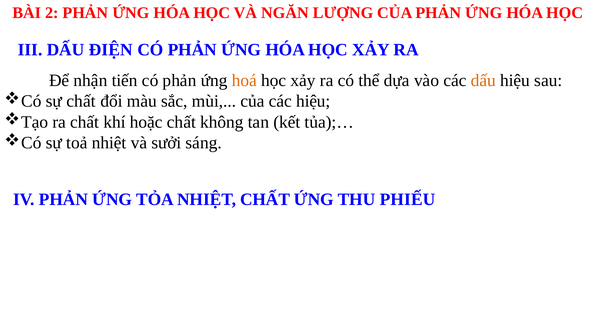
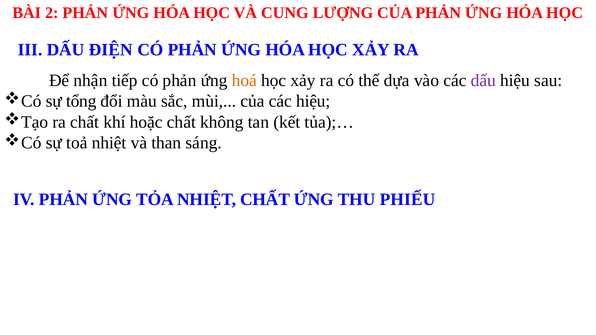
NGĂN: NGĂN -> CUNG (285, 13)
tiến: tiến -> tiếp (125, 80)
dấu colour: orange -> purple (483, 80)
sự chất: chất -> tổng (81, 101)
sưởi: sưởi -> than (166, 143)
